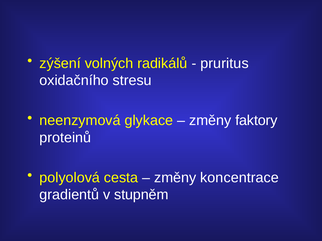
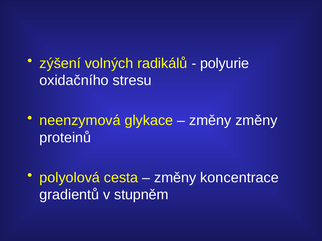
pruritus: pruritus -> polyurie (225, 63)
změny faktory: faktory -> změny (256, 121)
